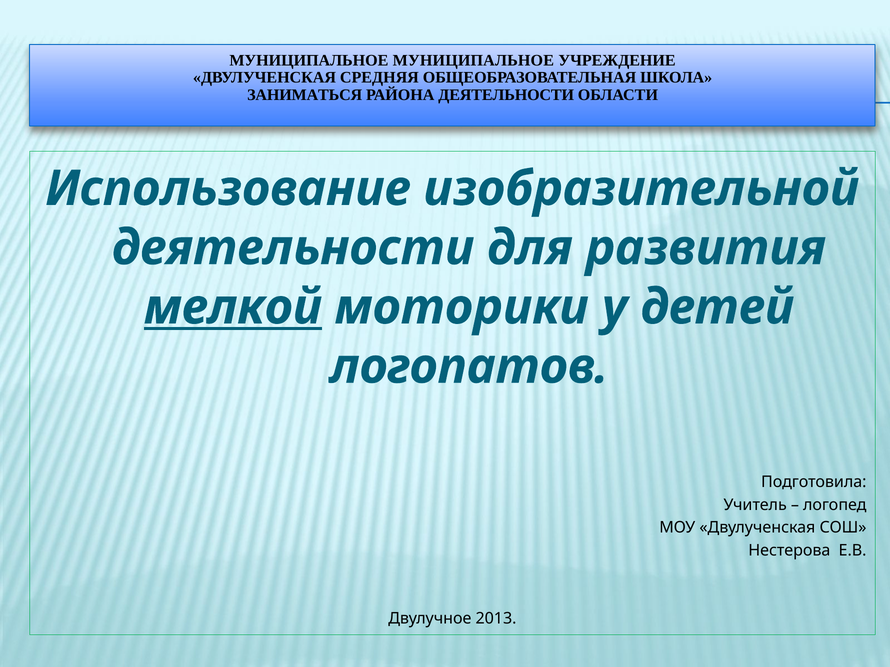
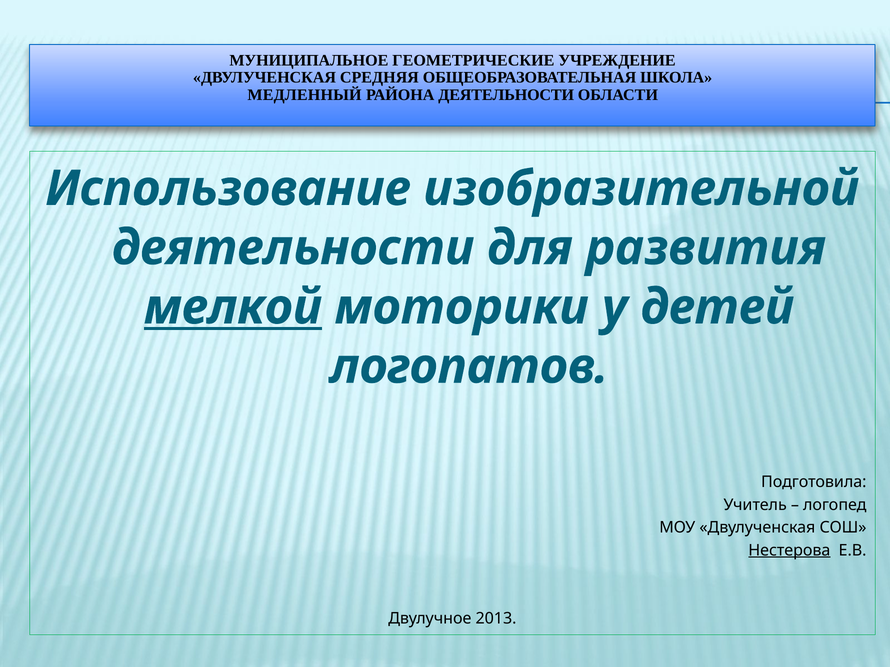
МУНИЦИПАЛЬНОЕ МУНИЦИПАЛЬНОЕ: МУНИЦИПАЛЬНОЕ -> ГЕОМЕТРИЧЕСКИЕ (473, 60)
ЗАНИМАТЬСЯ: ЗАНИМАТЬСЯ -> МЕДЛЕННЫЙ (305, 95)
Нестерова underline: none -> present (789, 551)
